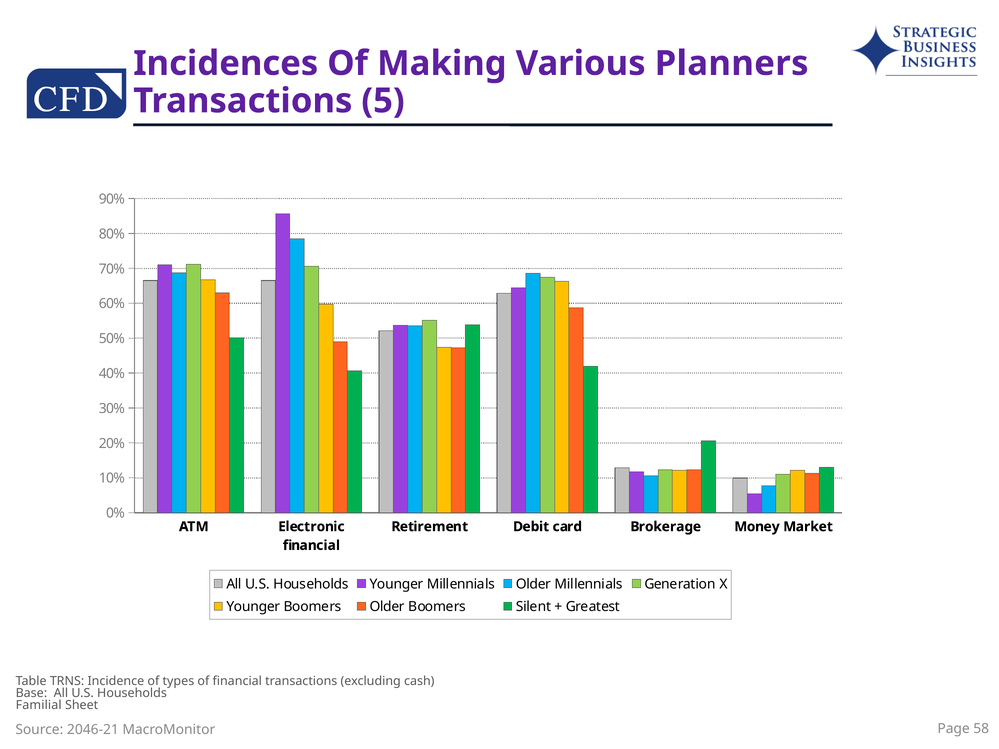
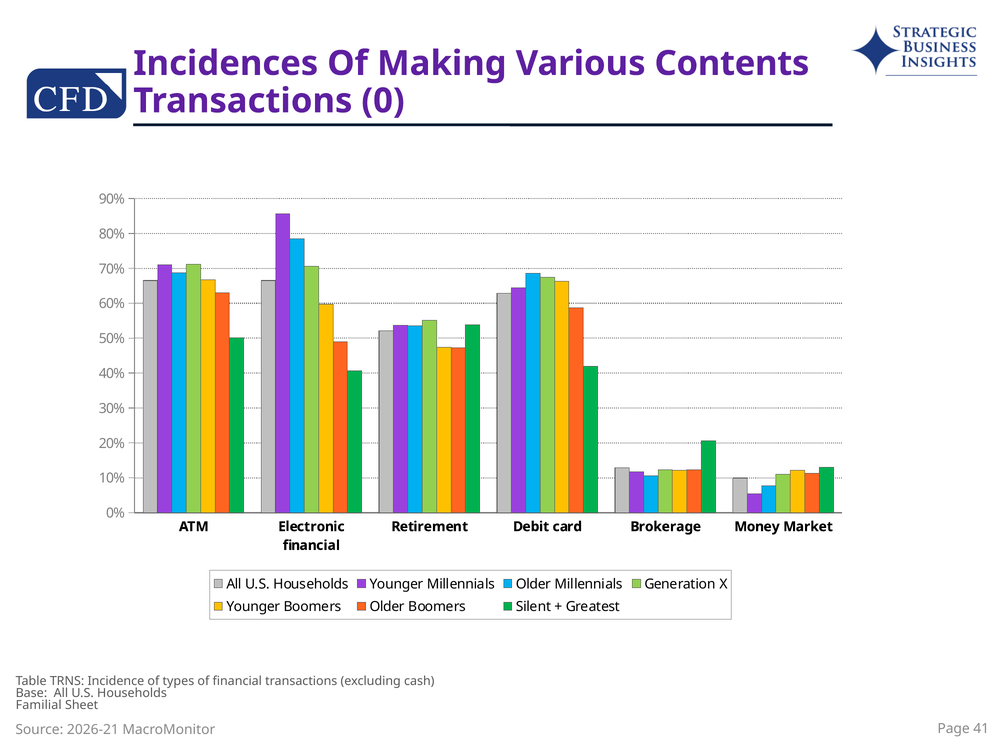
Planners: Planners -> Contents (732, 63)
5: 5 -> 0 (383, 101)
58: 58 -> 41 (981, 729)
2046-21: 2046-21 -> 2026-21 (93, 730)
